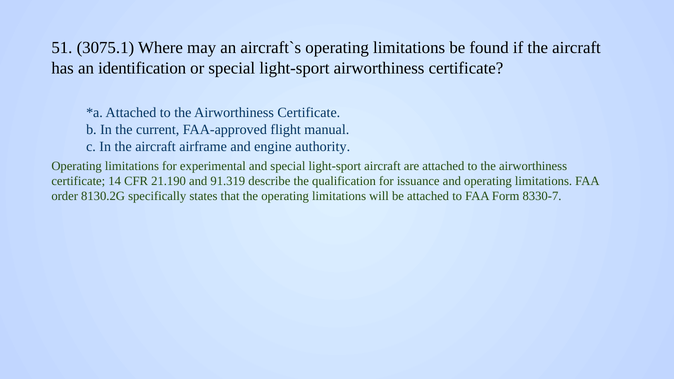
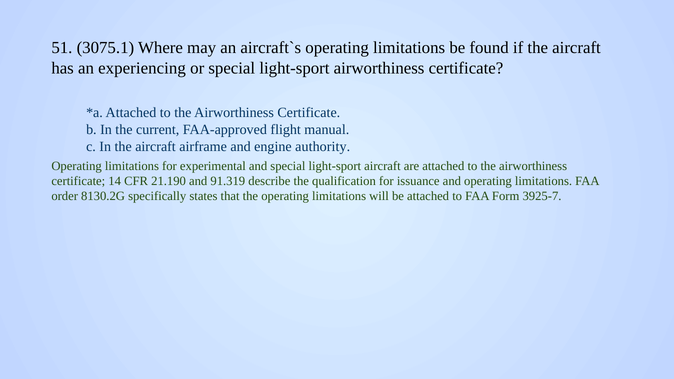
identification: identification -> experiencing (142, 68)
8330-7: 8330-7 -> 3925-7 (542, 196)
